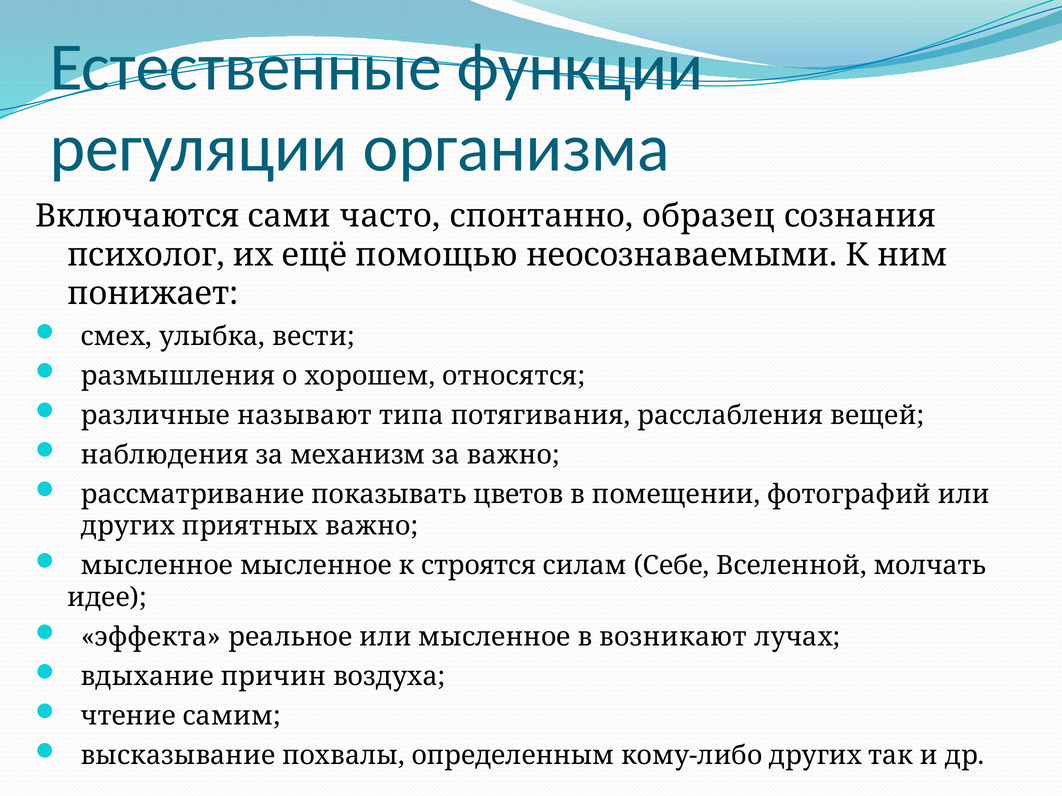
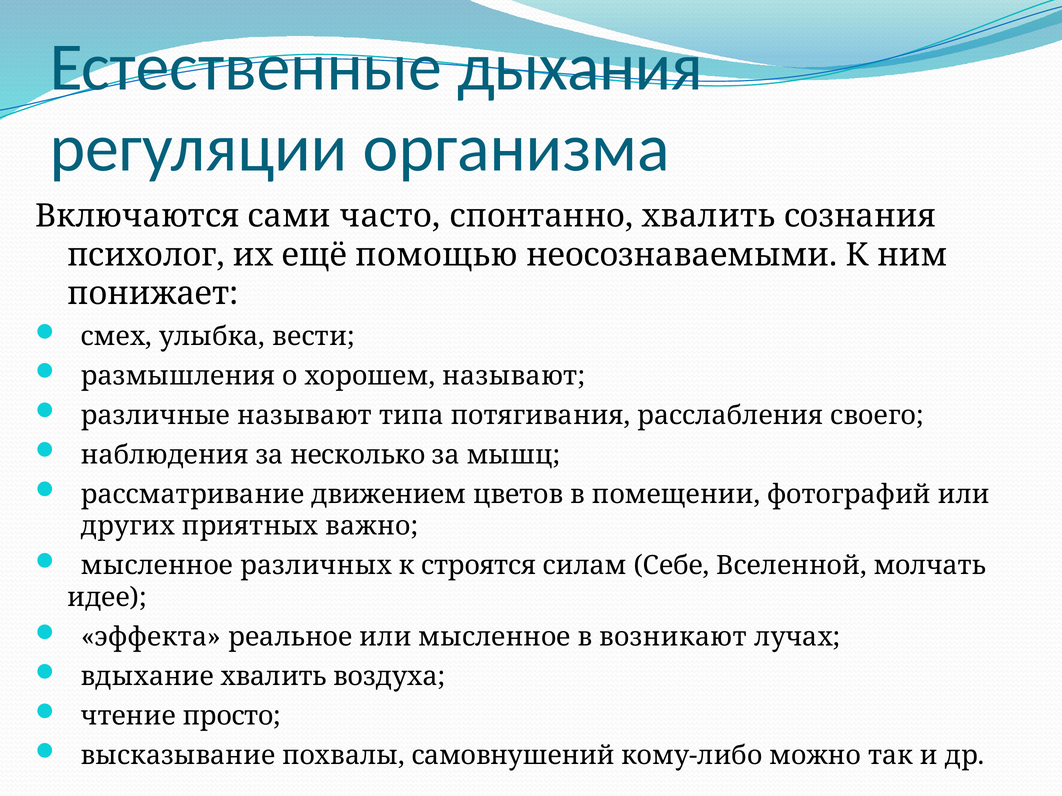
функции: функции -> дыхания (580, 67)
спонтанно образец: образец -> хвалить (709, 216)
хорошем относятся: относятся -> называют (514, 376)
вещей: вещей -> своего (877, 416)
механизм: механизм -> несколько (358, 455)
за важно: важно -> мышц (513, 455)
показывать: показывать -> движением (389, 495)
мысленное мысленное: мысленное -> различных (316, 566)
вдыхание причин: причин -> хвалить (274, 677)
самим: самим -> просто (232, 716)
определенным: определенным -> самовнушений (513, 756)
кому-либо других: других -> можно (815, 756)
